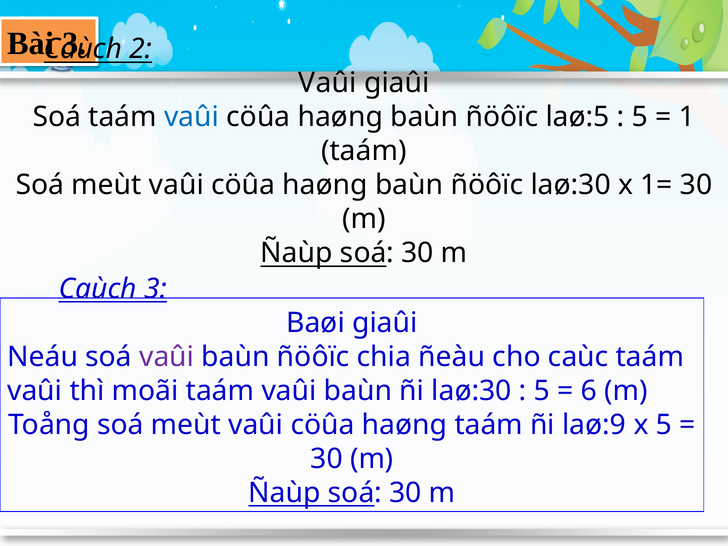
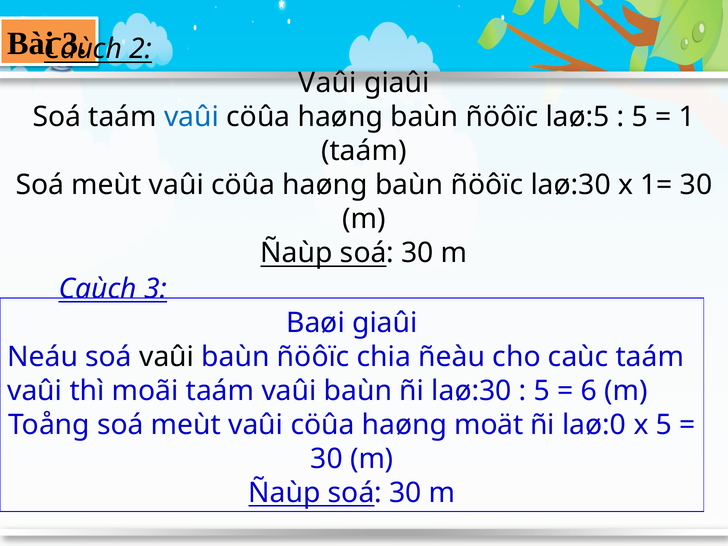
vaûi colour: purple -> black (167, 357)
haøng taám: taám -> moät (489, 425)
laø:9: laø:9 -> laø:0 (594, 425)
